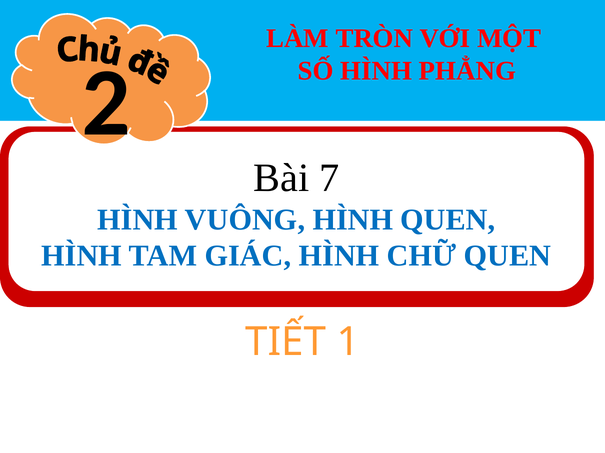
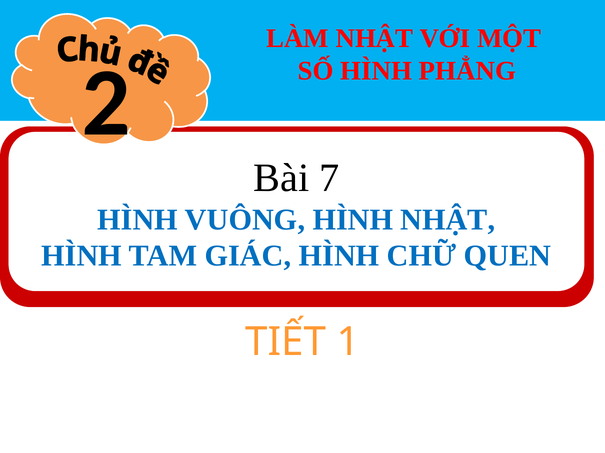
LÀM TRÒN: TRÒN -> NHẬT (374, 39)
HÌNH QUEN: QUEN -> NHẬT (448, 220)
